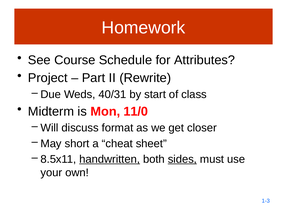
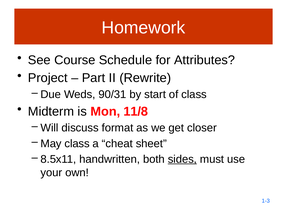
40/31: 40/31 -> 90/31 (112, 95)
11/0: 11/0 -> 11/8 (136, 112)
May short: short -> class (77, 144)
handwritten underline: present -> none (110, 159)
